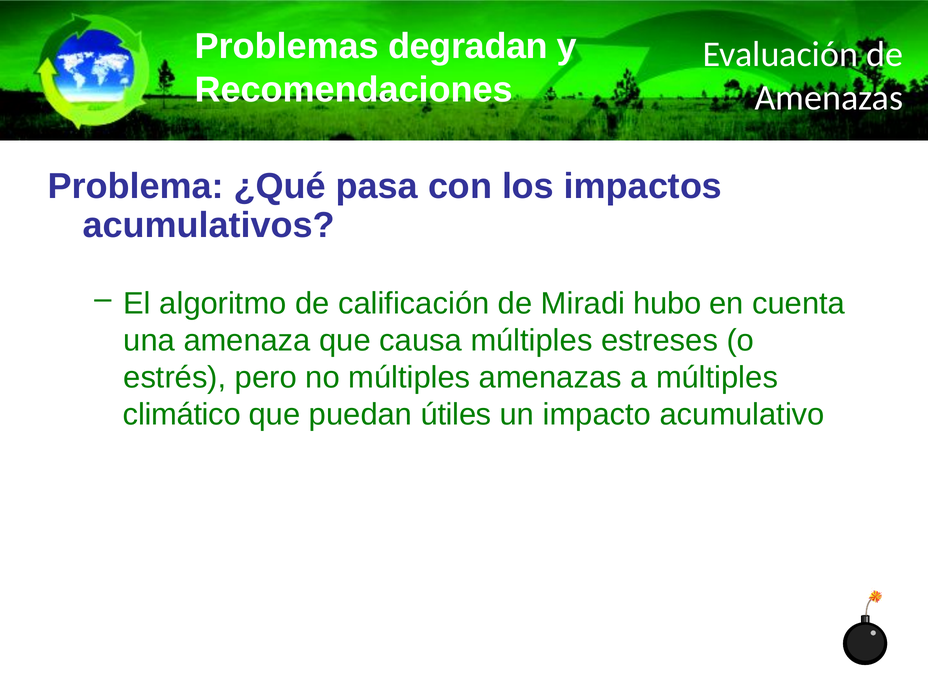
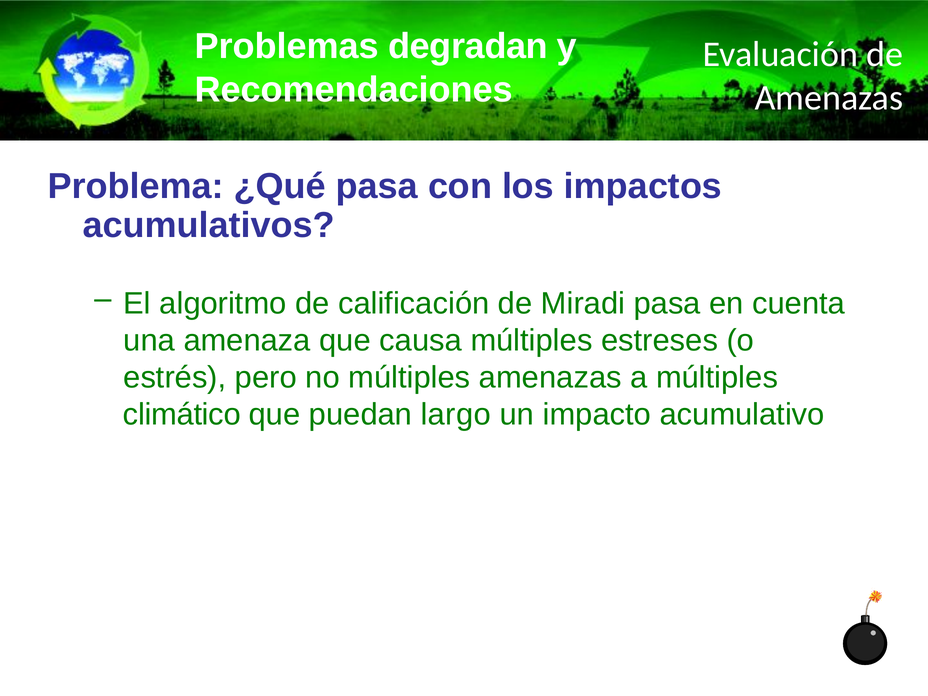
Miradi hubo: hubo -> pasa (667, 303)
útiles: útiles -> largo (456, 415)
